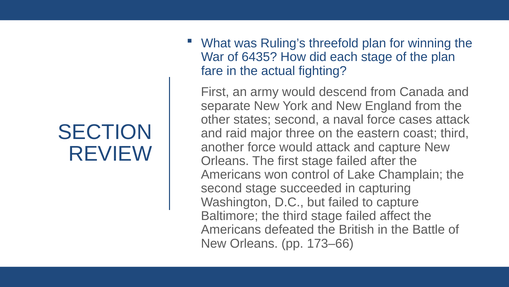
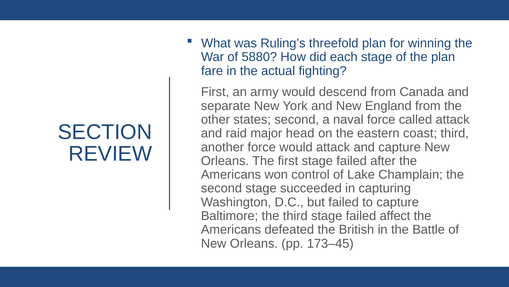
6435: 6435 -> 5880 (259, 57)
cases: cases -> called (415, 119)
three: three -> head (300, 133)
173–66: 173–66 -> 173–45 (330, 243)
